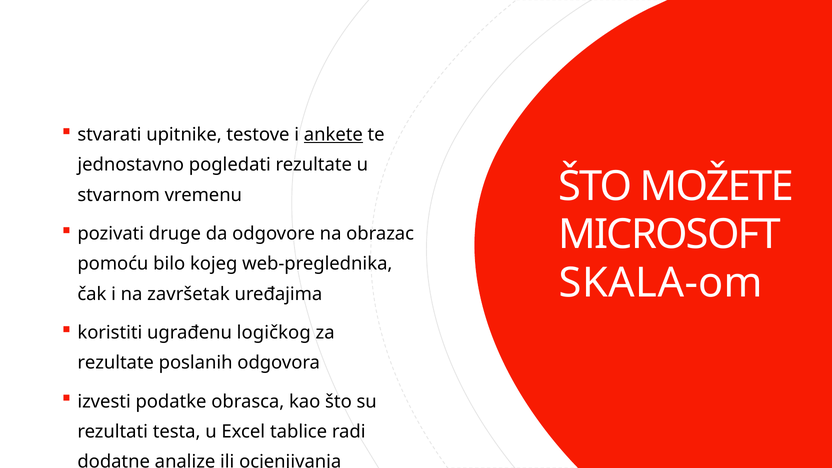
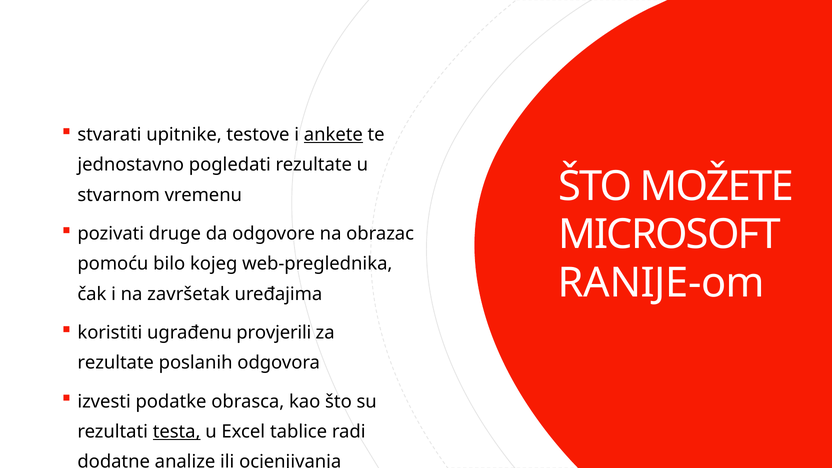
SKALA-om: SKALA-om -> RANIJE-om (661, 283)
logičkog: logičkog -> provjerili (274, 333)
testa underline: none -> present (177, 432)
